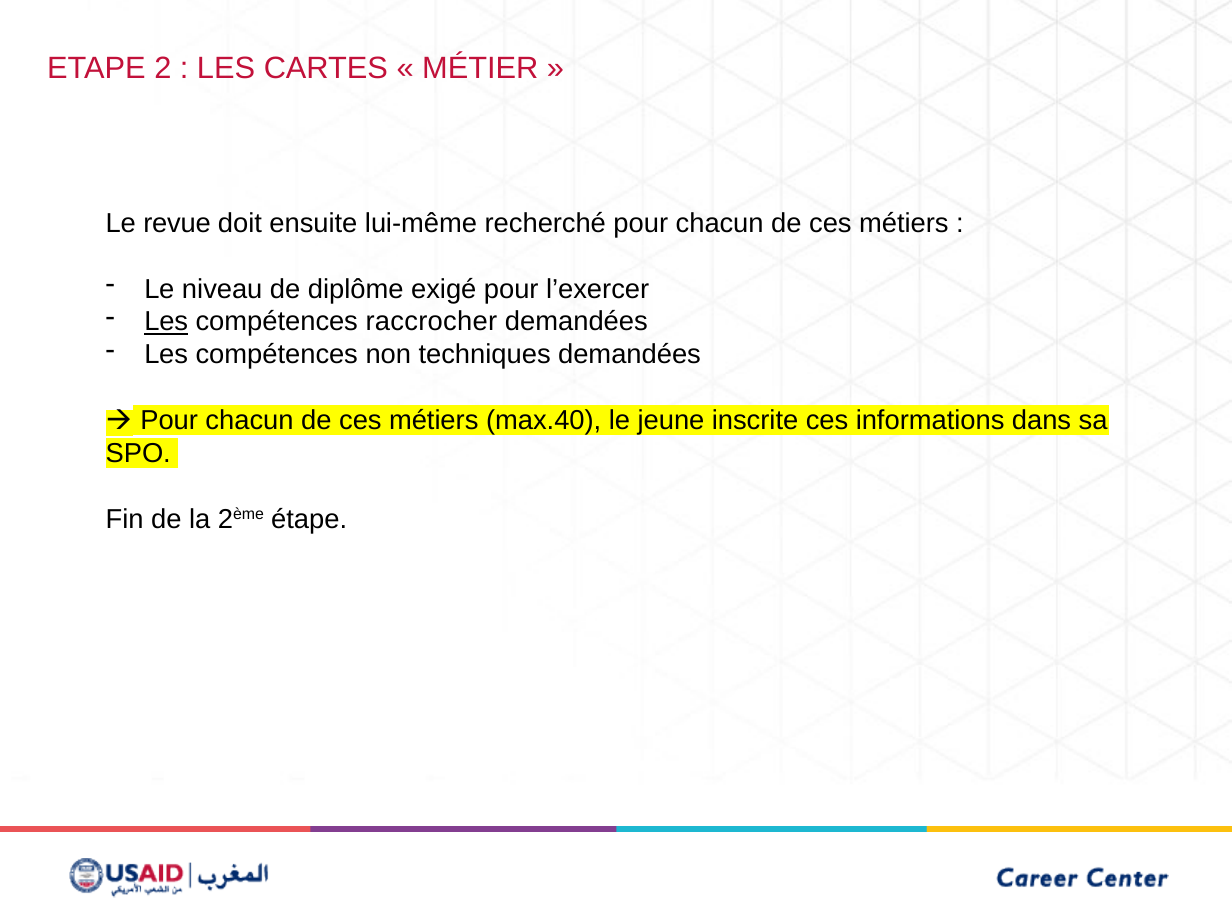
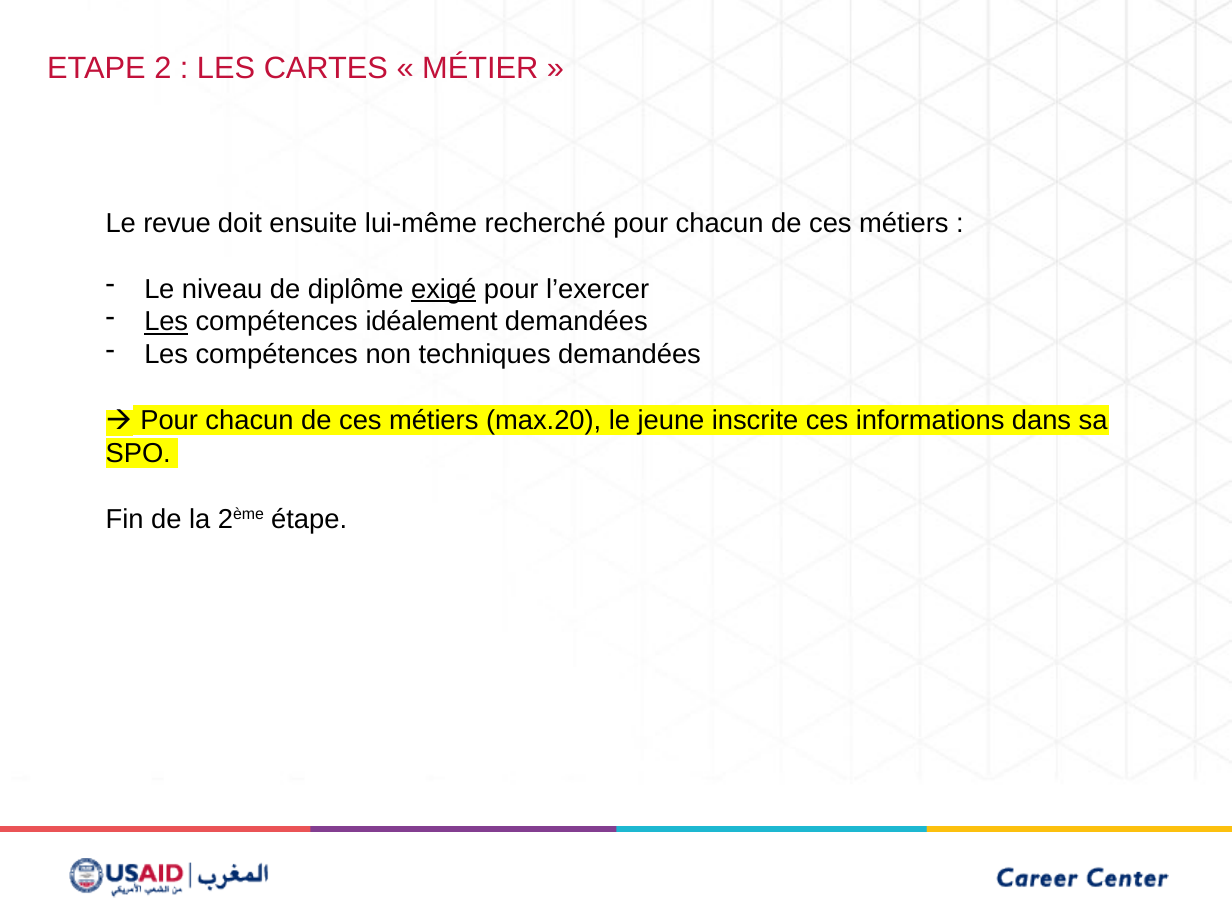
exigé underline: none -> present (444, 289)
raccrocher: raccrocher -> idéalement (432, 322)
max.40: max.40 -> max.20 (544, 420)
